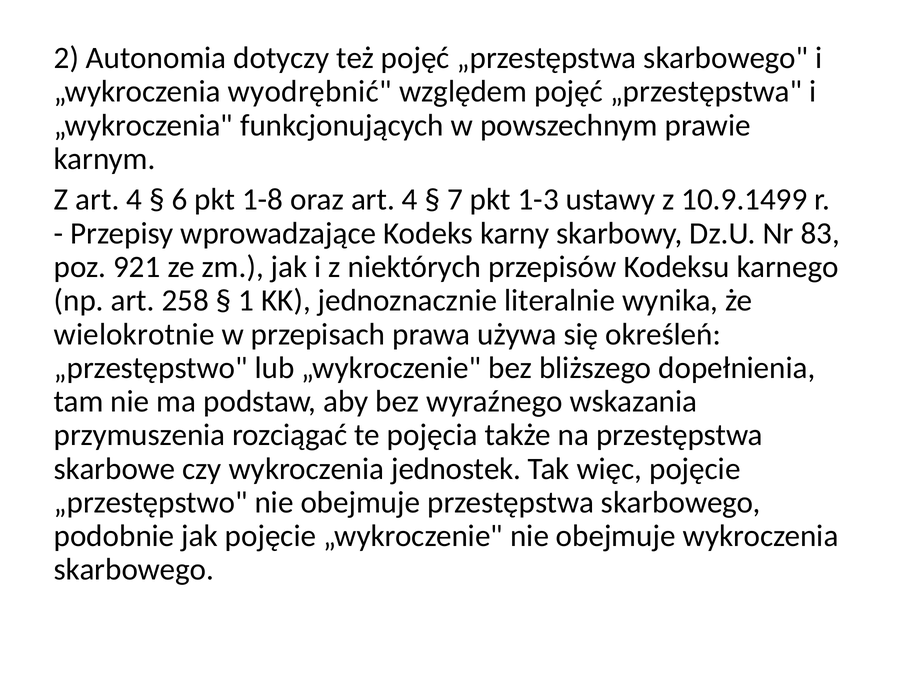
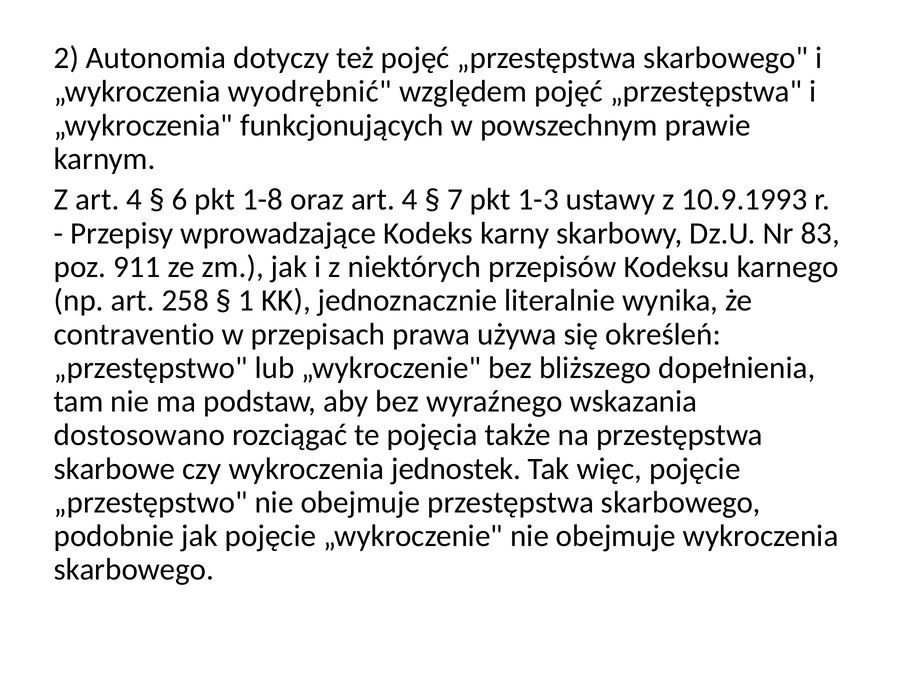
10.9.1499: 10.9.1499 -> 10.9.1993 (744, 200)
921: 921 -> 911 (137, 267)
wielokrotnie: wielokrotnie -> contraventio (134, 334)
przymuszenia: przymuszenia -> dostosowano (139, 435)
